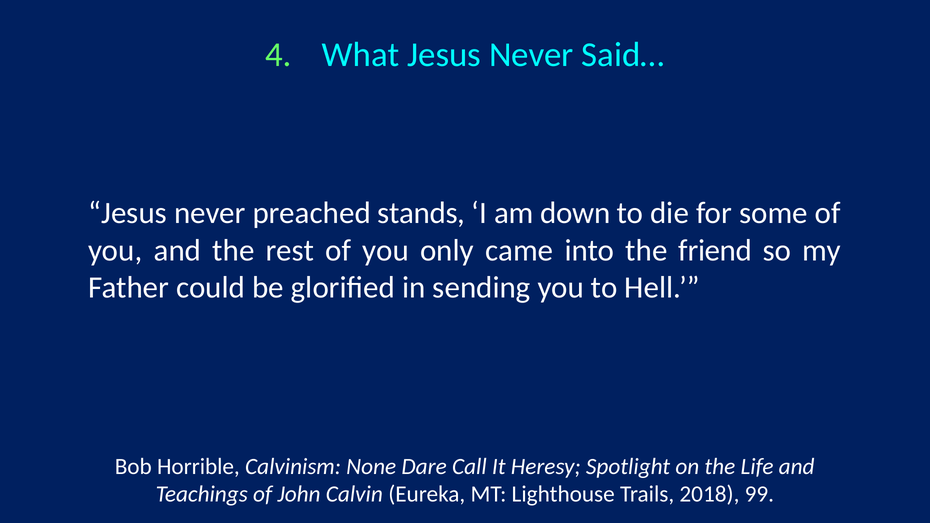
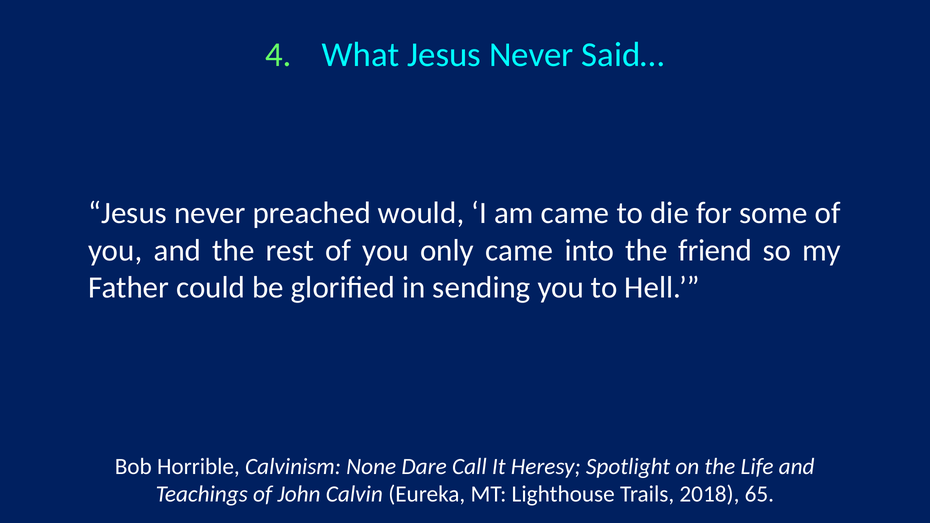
stands: stands -> would (421, 213)
am down: down -> came (575, 213)
99: 99 -> 65 (759, 494)
